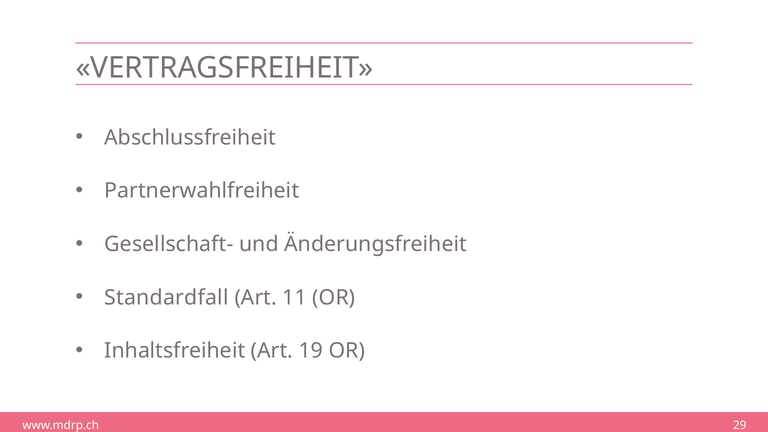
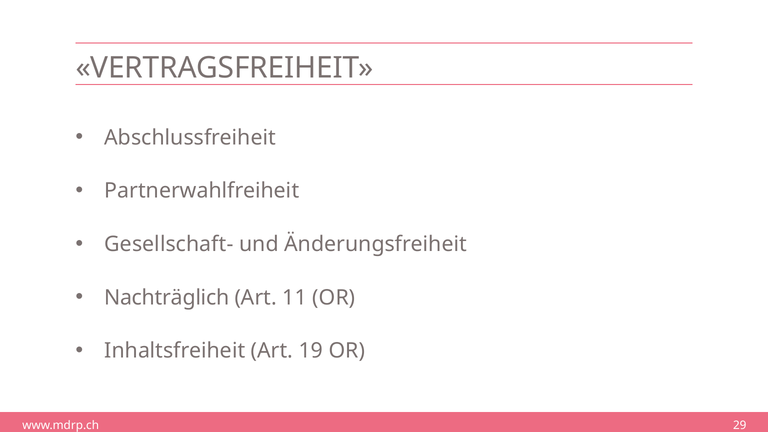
Standardfall: Standardfall -> Nachträglich (167, 298)
